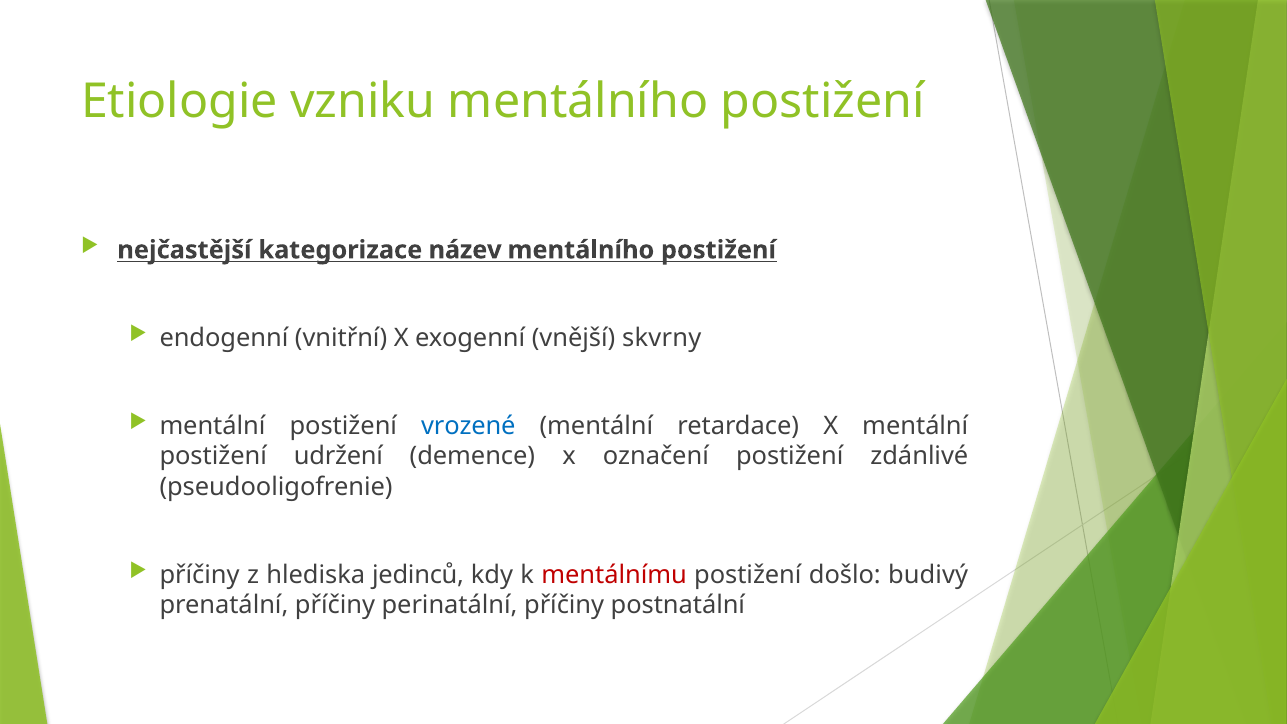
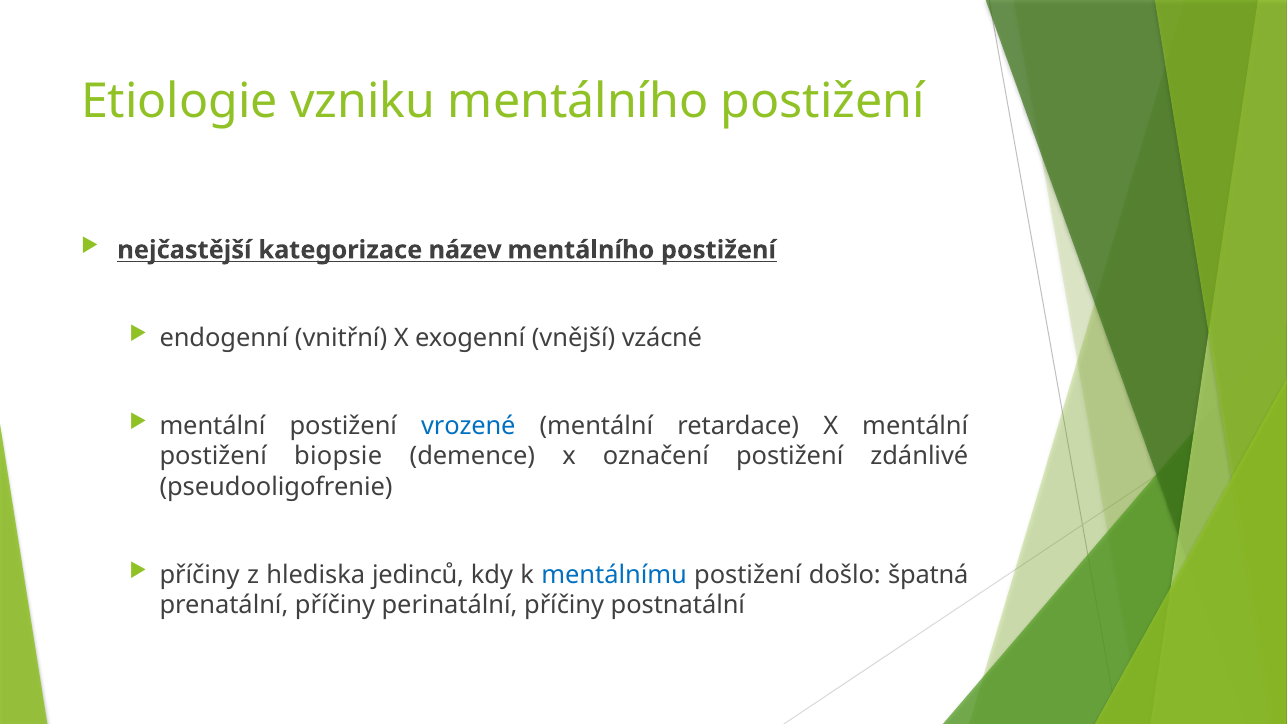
skvrny: skvrny -> vzácné (662, 338)
udržení: udržení -> biopsie (338, 456)
mentálnímu colour: red -> blue (614, 575)
budivý: budivý -> špatná (928, 575)
